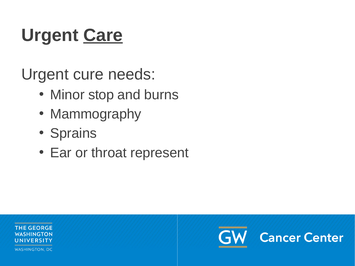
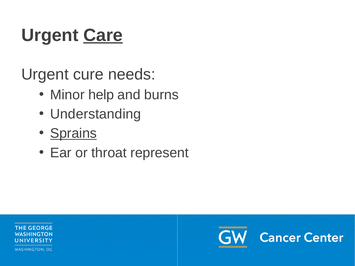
stop: stop -> help (101, 95)
Mammography: Mammography -> Understanding (96, 114)
Sprains underline: none -> present (74, 134)
